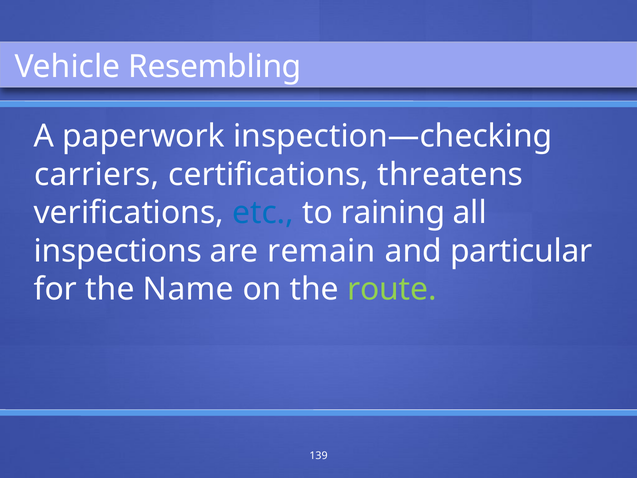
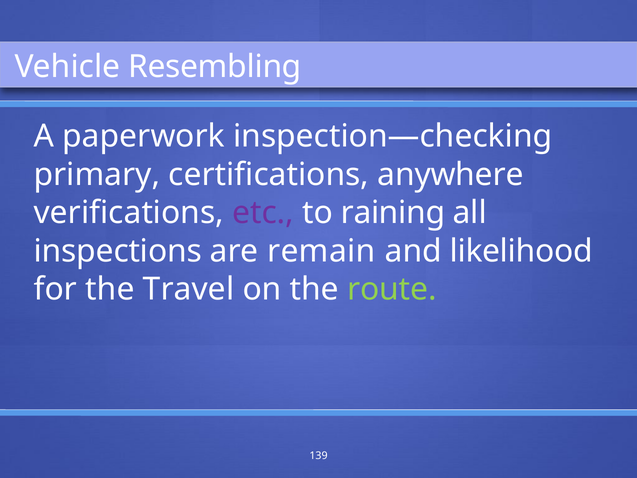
carriers: carriers -> primary (97, 175)
threatens: threatens -> anywhere (450, 175)
etc colour: blue -> purple (263, 213)
particular: particular -> likelihood (521, 251)
Name: Name -> Travel (189, 289)
